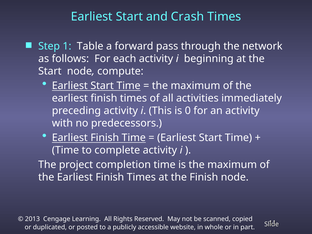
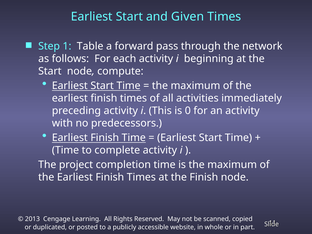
Crash: Crash -> Given (188, 17)
